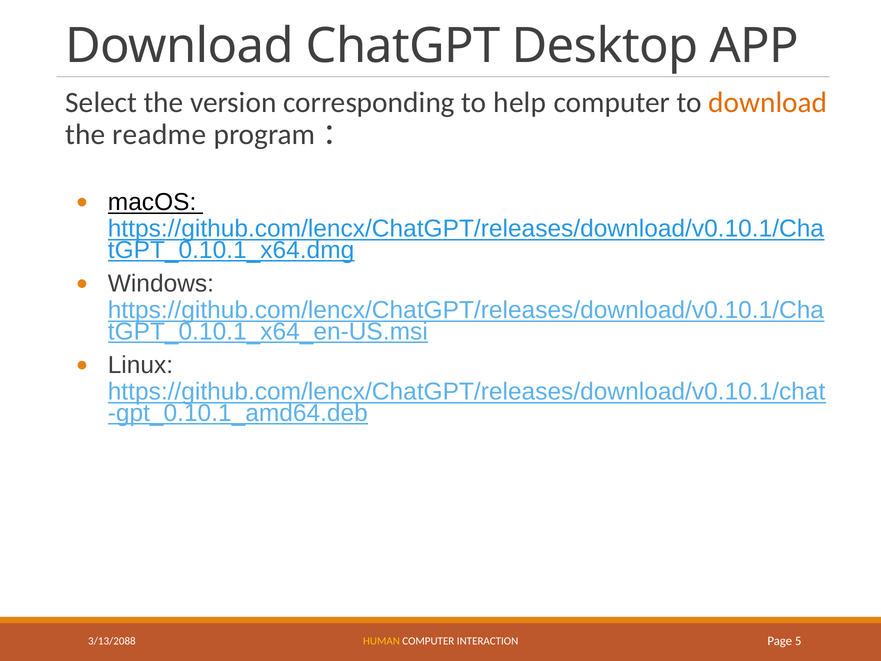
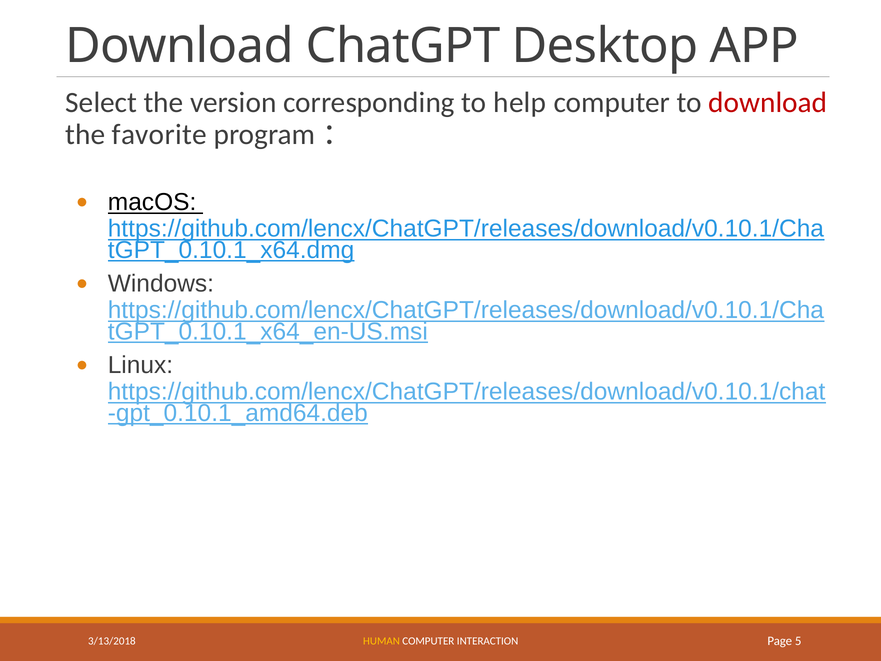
download colour: orange -> red (768, 103)
readme: readme -> favorite (159, 134)
3/13/2088: 3/13/2088 -> 3/13/2018 (112, 641)
